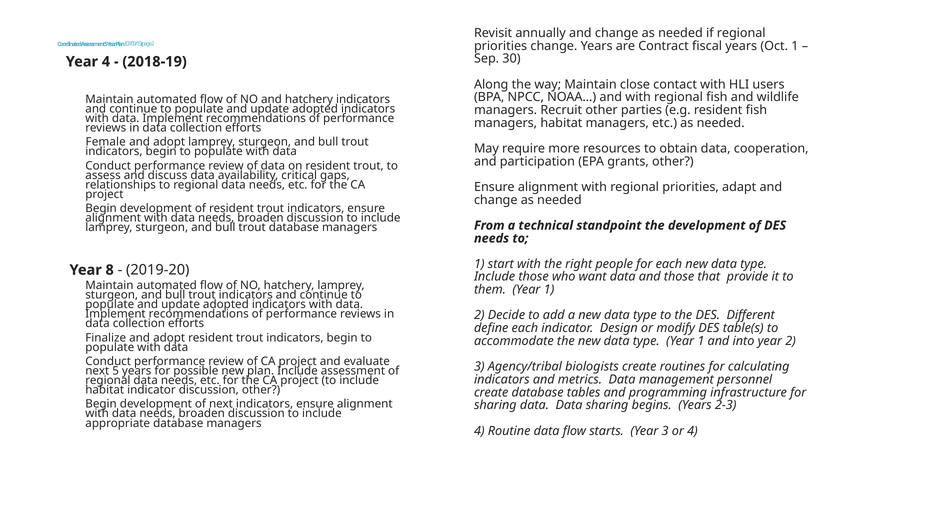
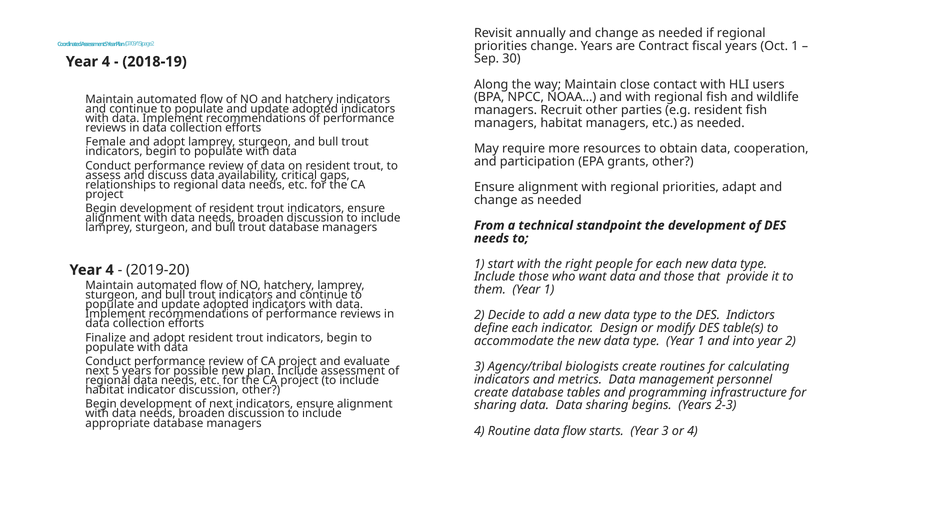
8: 8 -> 4 (110, 270)
Different: Different -> Indictors (751, 315)
